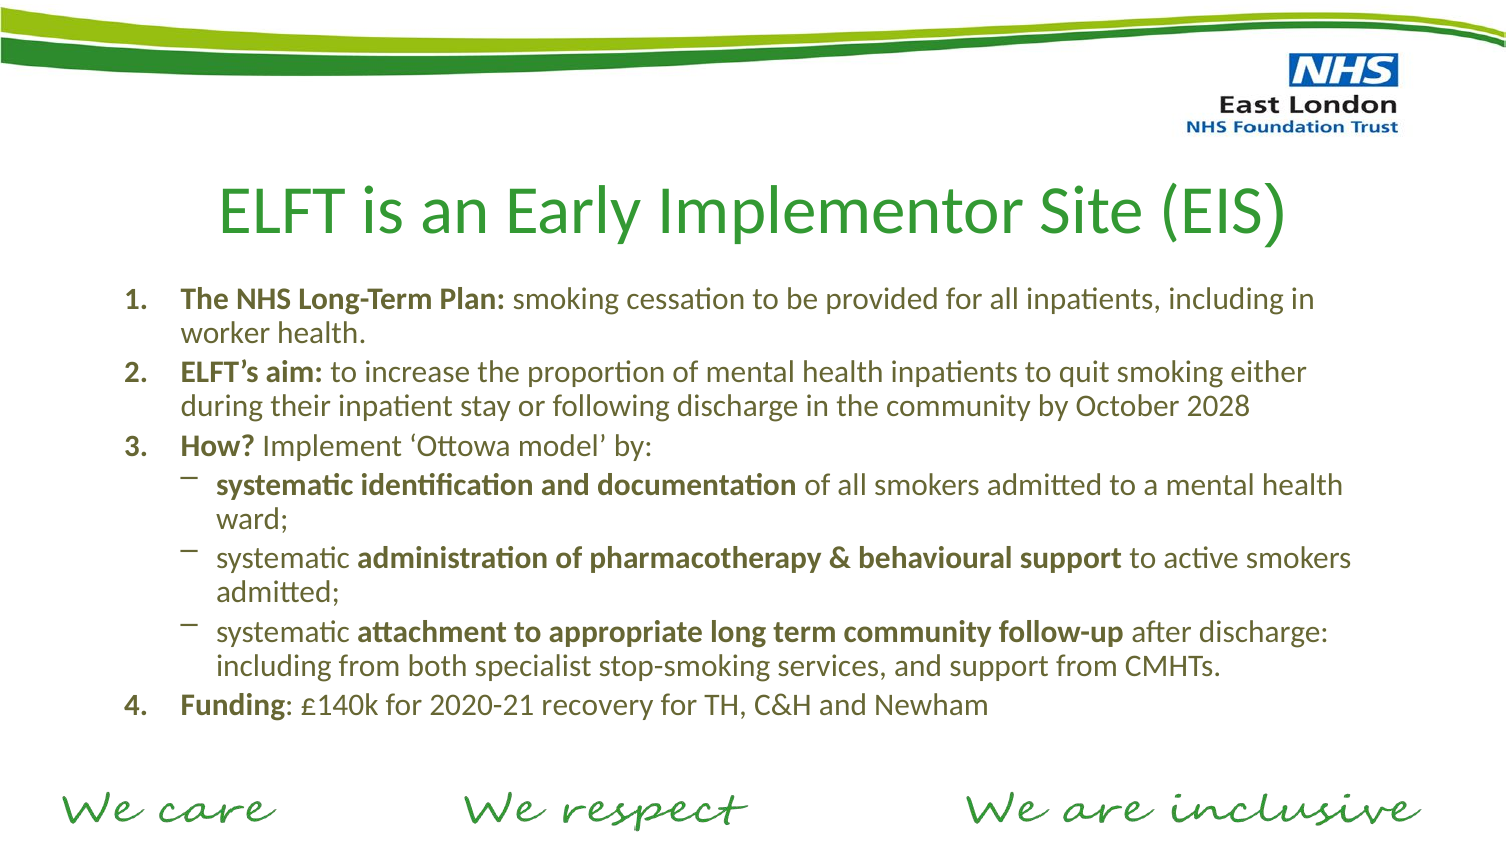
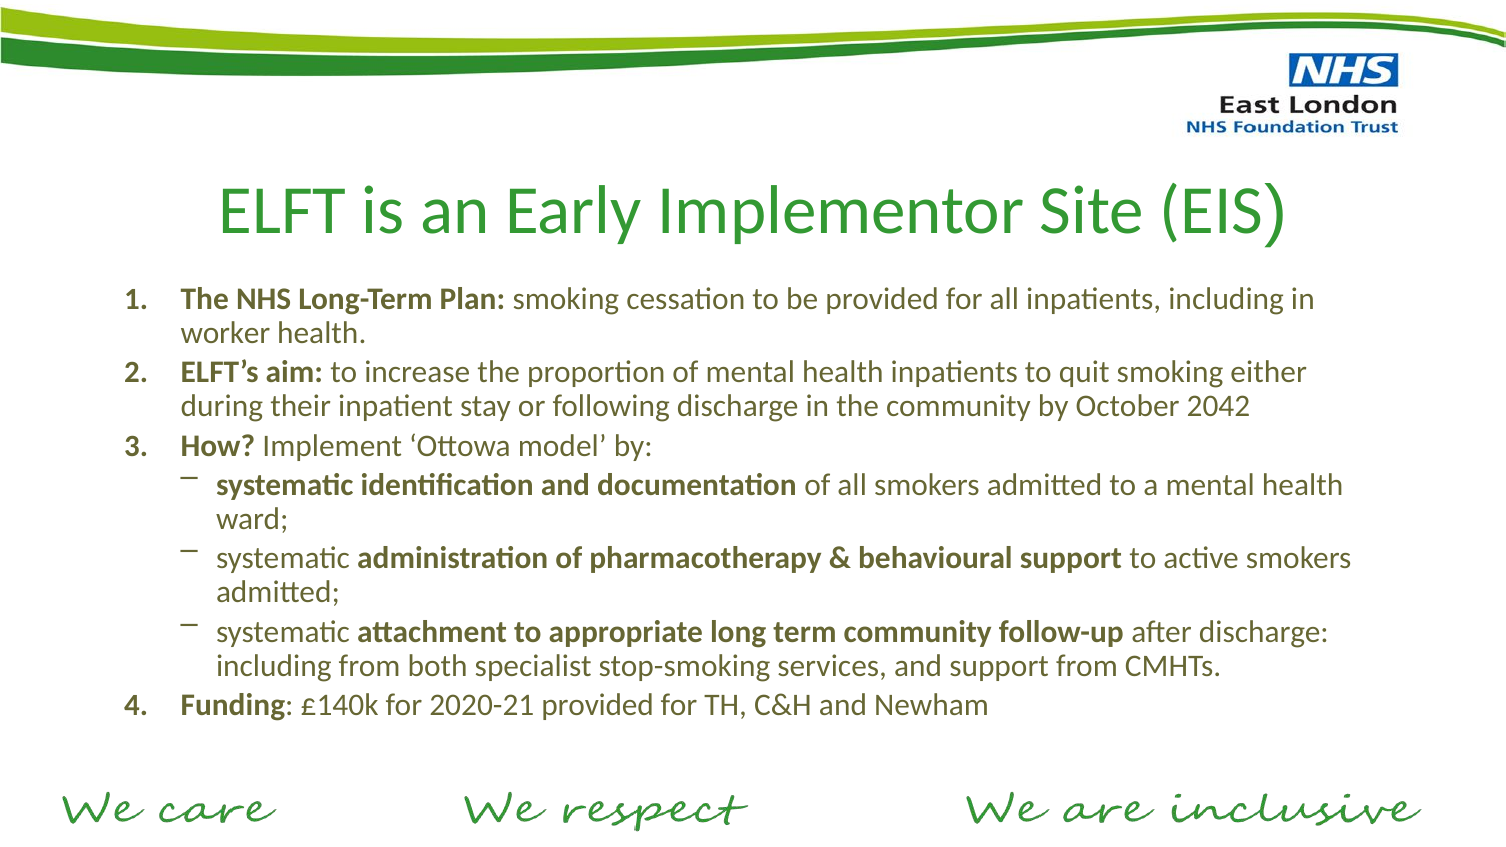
2028: 2028 -> 2042 (1218, 406)
2020-21 recovery: recovery -> provided (598, 705)
